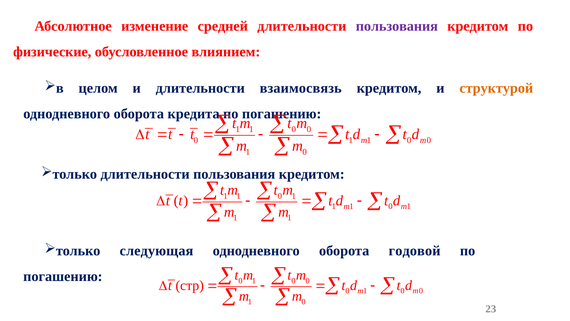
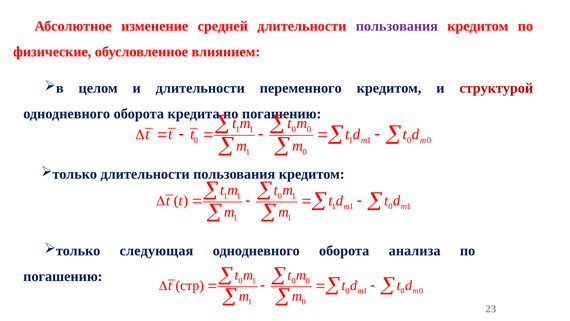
взаимосвязь: взаимосвязь -> переменного (301, 88)
структурой colour: orange -> red (496, 88)
годовой: годовой -> анализа (415, 250)
